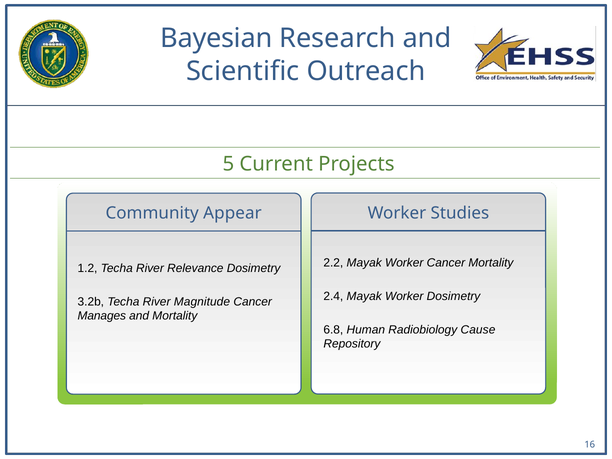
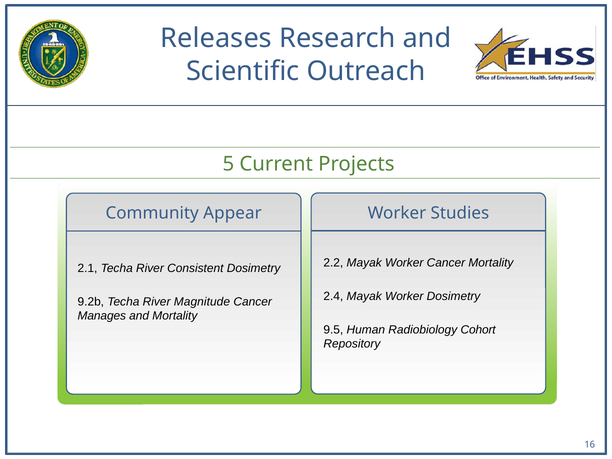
Bayesian: Bayesian -> Releases (216, 38)
1.2: 1.2 -> 2.1 (88, 268)
Relevance: Relevance -> Consistent (195, 268)
3.2b: 3.2b -> 9.2b (91, 302)
6.8: 6.8 -> 9.5 (333, 330)
Cause: Cause -> Cohort (478, 330)
